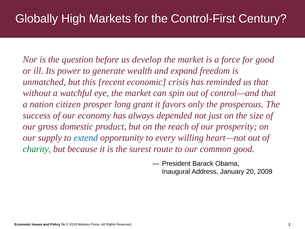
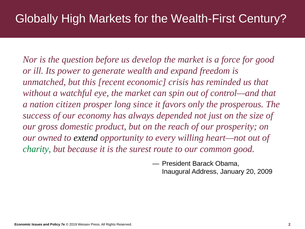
Control-First: Control-First -> Wealth-First (203, 19)
grant: grant -> since (143, 104)
supply: supply -> owned (50, 138)
extend colour: blue -> black (86, 138)
